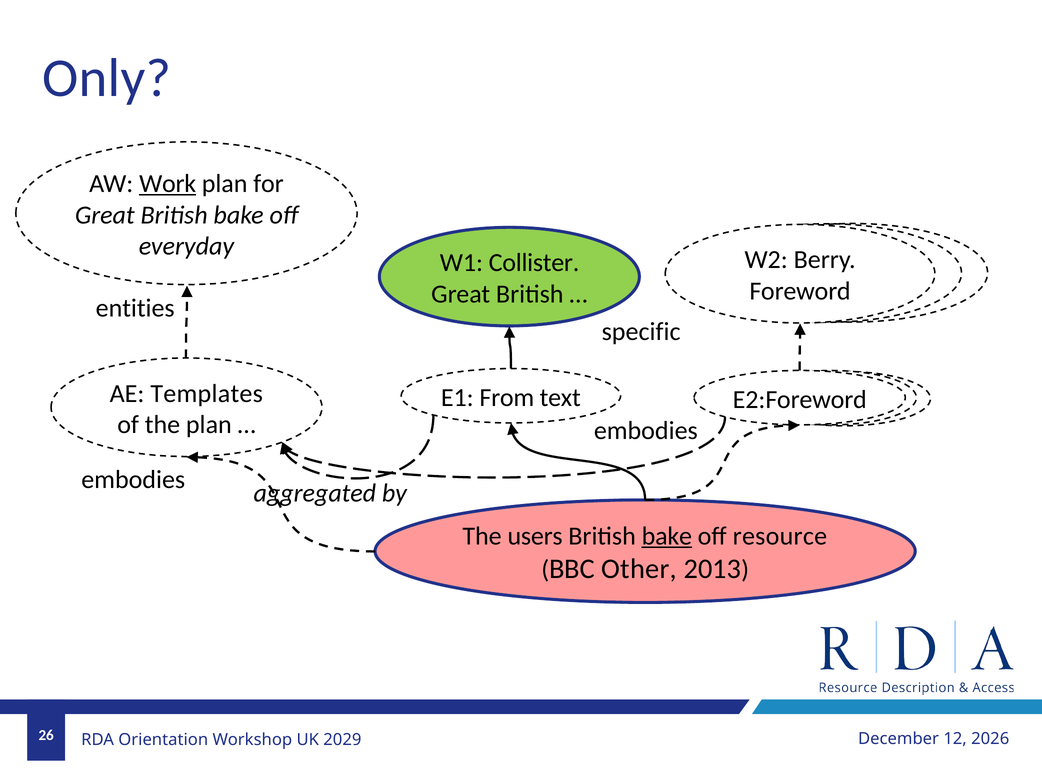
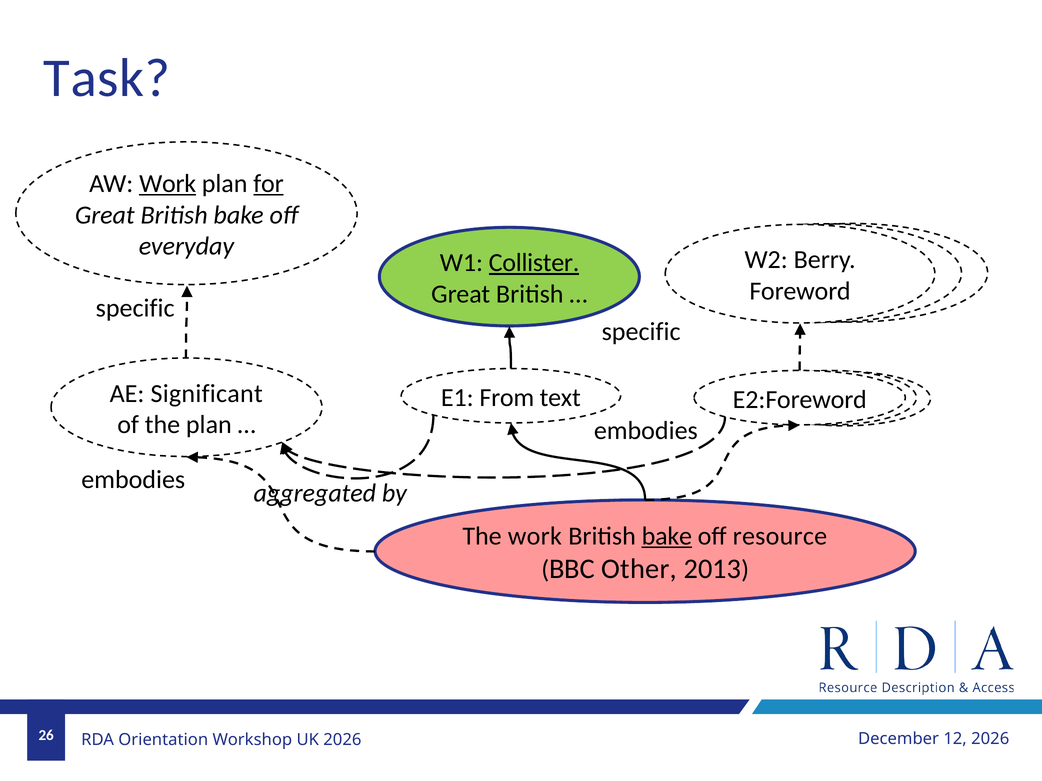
Only: Only -> Task (107, 78)
for underline: none -> present (269, 184)
Collister underline: none -> present (534, 263)
entities: entities -> specific (135, 309)
Templates: Templates -> Significant (207, 394)
The users: users -> work (535, 536)
2029: 2029 -> 2026 (342, 740)
